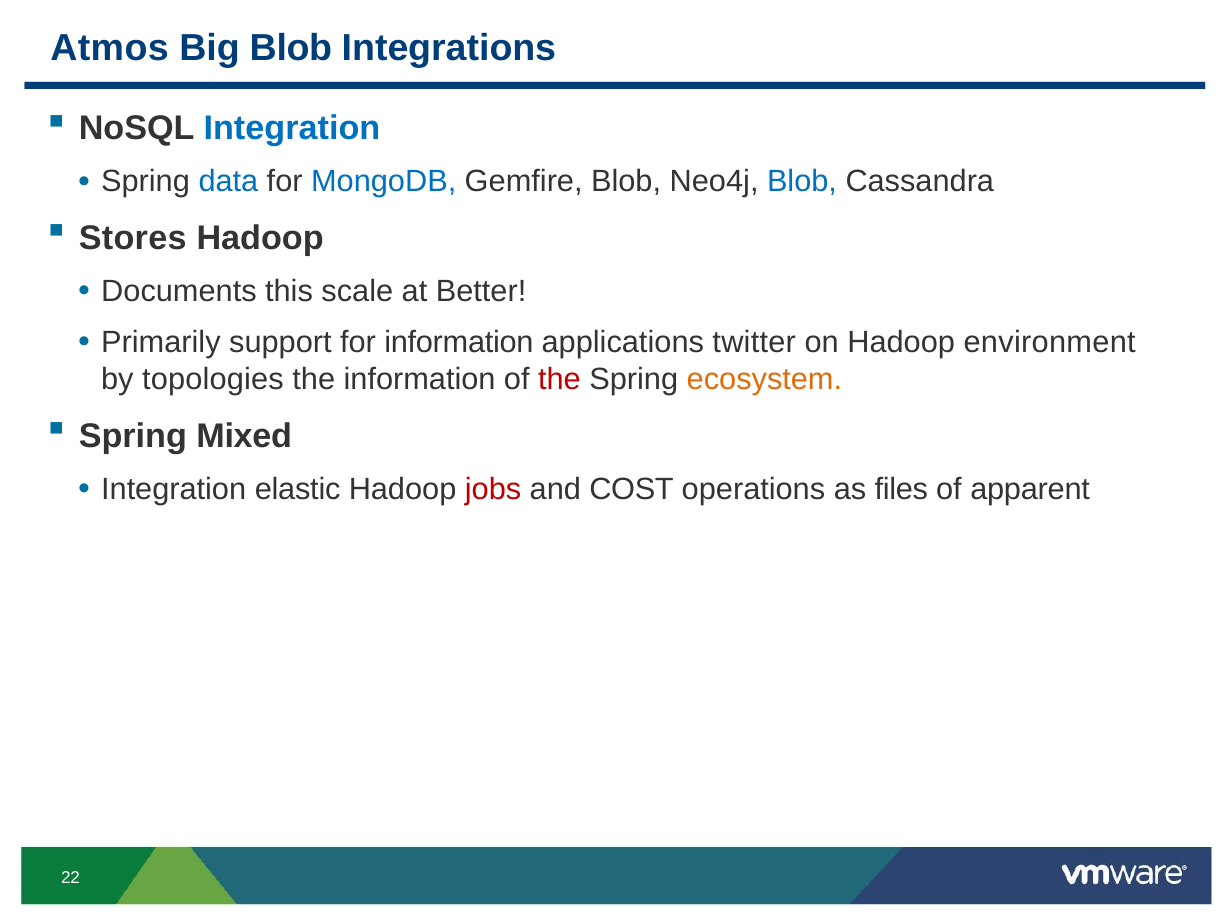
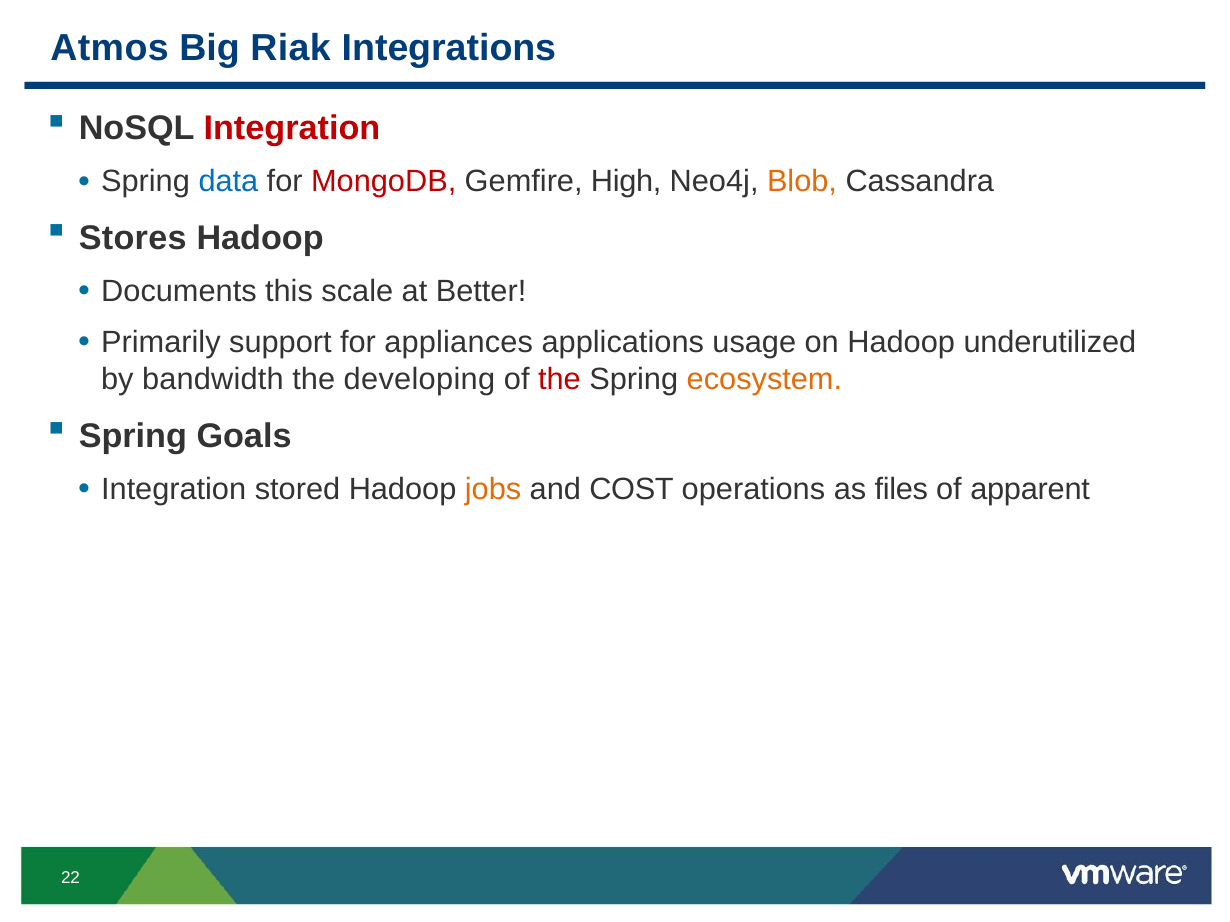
Big Blob: Blob -> Riak (290, 48)
Integration colour: blue -> red (292, 129)
MongoDB colour: blue -> red (384, 182)
Gemfire Blob: Blob -> High (626, 182)
Blob colour: blue -> orange (802, 182)
for information: information -> appliances (459, 342)
twitter: twitter -> usage (754, 342)
environment: environment -> underutilized (1050, 342)
topologies: topologies -> bandwidth (213, 380)
the information: information -> developing (419, 380)
Mixed: Mixed -> Goals (244, 436)
elastic: elastic -> stored (297, 489)
jobs colour: red -> orange (493, 489)
